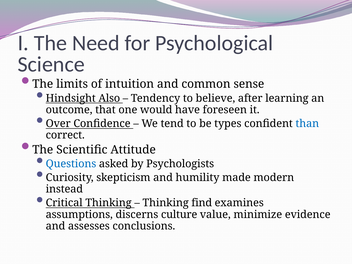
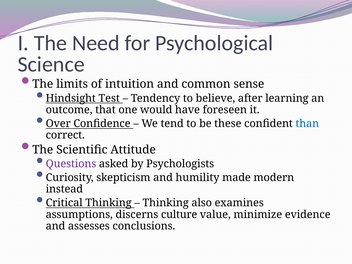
Also: Also -> Test (109, 98)
types: types -> these (228, 124)
Questions colour: blue -> purple (71, 164)
find: find -> also (202, 203)
